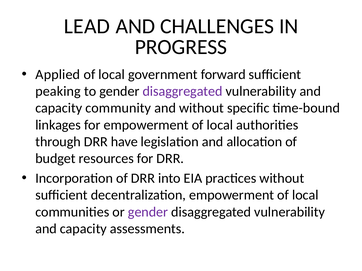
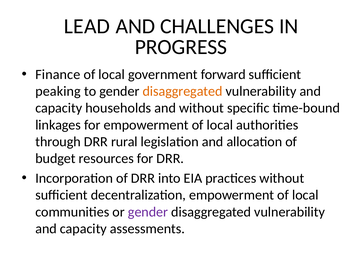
Applied: Applied -> Finance (58, 75)
disaggregated colour: purple -> orange (183, 91)
community: community -> households (118, 108)
have: have -> rural (124, 142)
